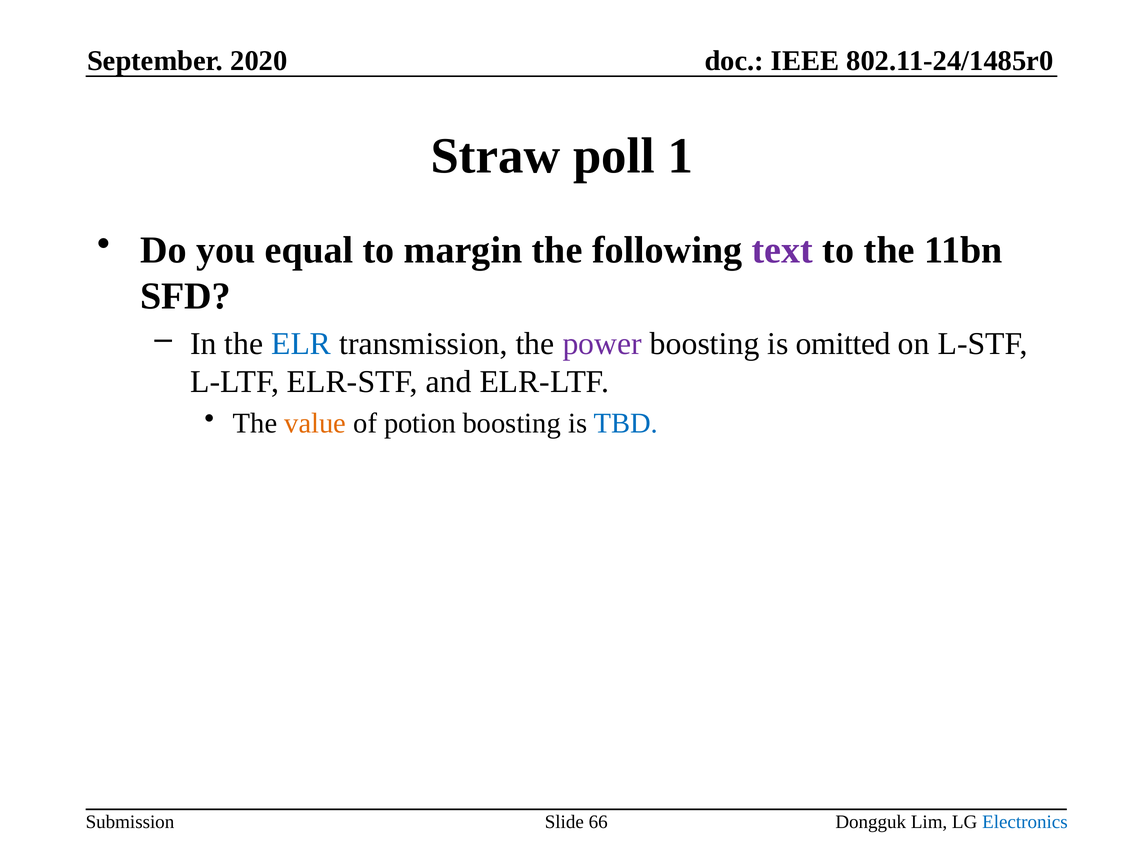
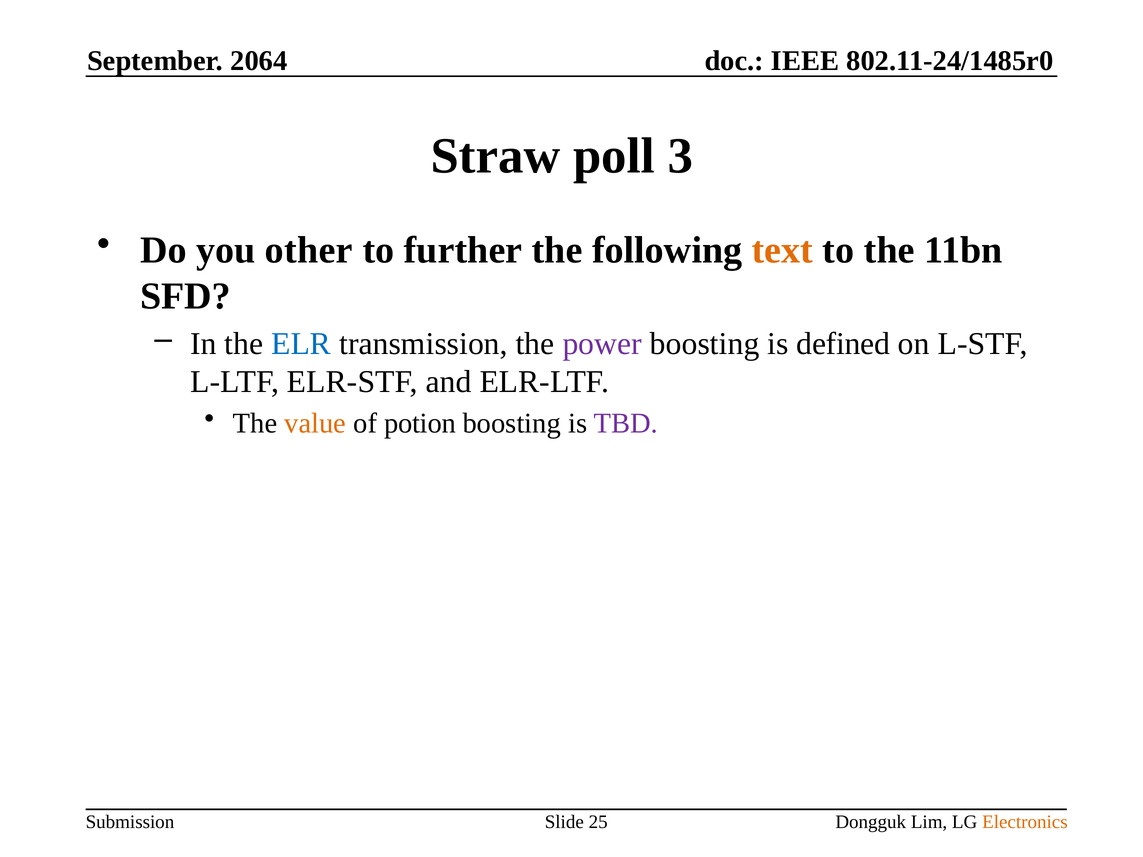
2020: 2020 -> 2064 (259, 61)
1: 1 -> 3 (680, 156)
equal: equal -> other (309, 250)
margin: margin -> further (463, 250)
text colour: purple -> orange (782, 250)
omitted: omitted -> defined (843, 344)
TBD colour: blue -> purple (626, 424)
66: 66 -> 25 (598, 822)
Electronics colour: blue -> orange (1025, 822)
